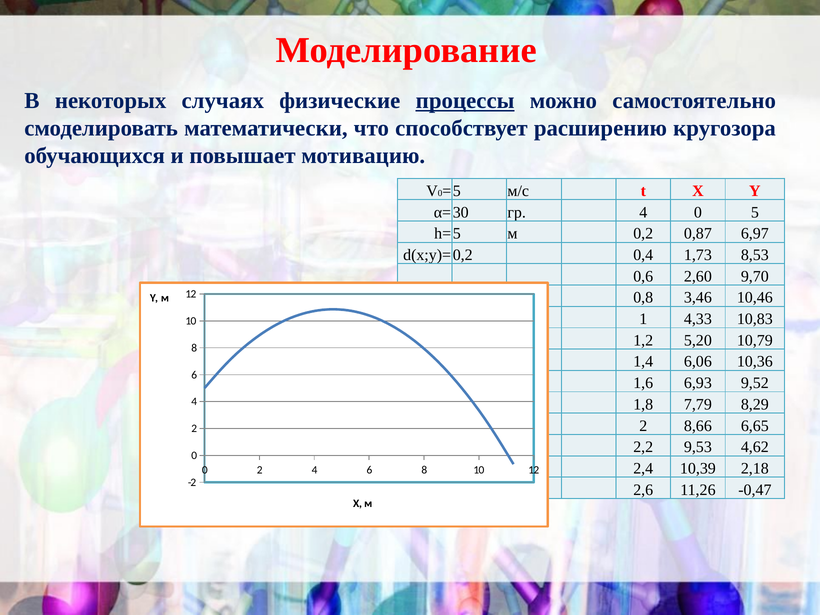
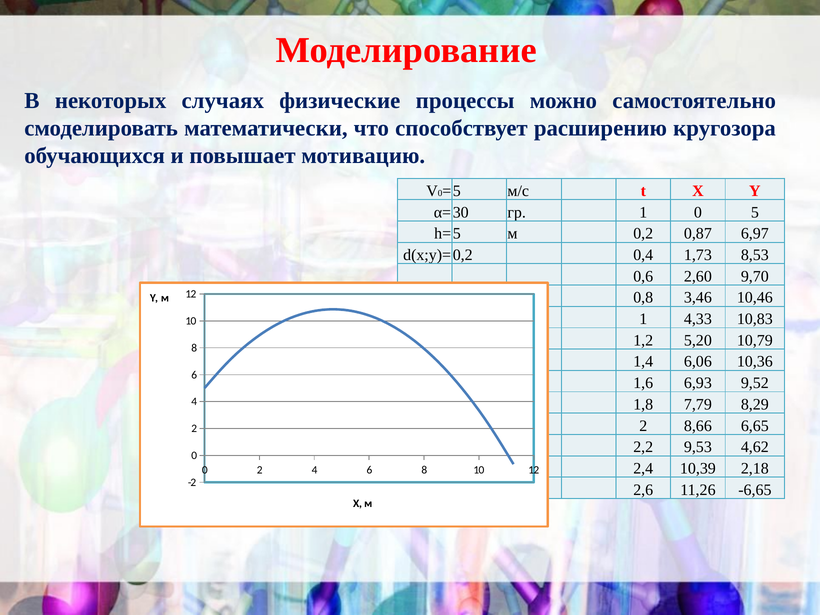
процессы underline: present -> none (465, 101)
гр 4: 4 -> 1 (643, 212)
-0,47: -0,47 -> -6,65 (755, 490)
